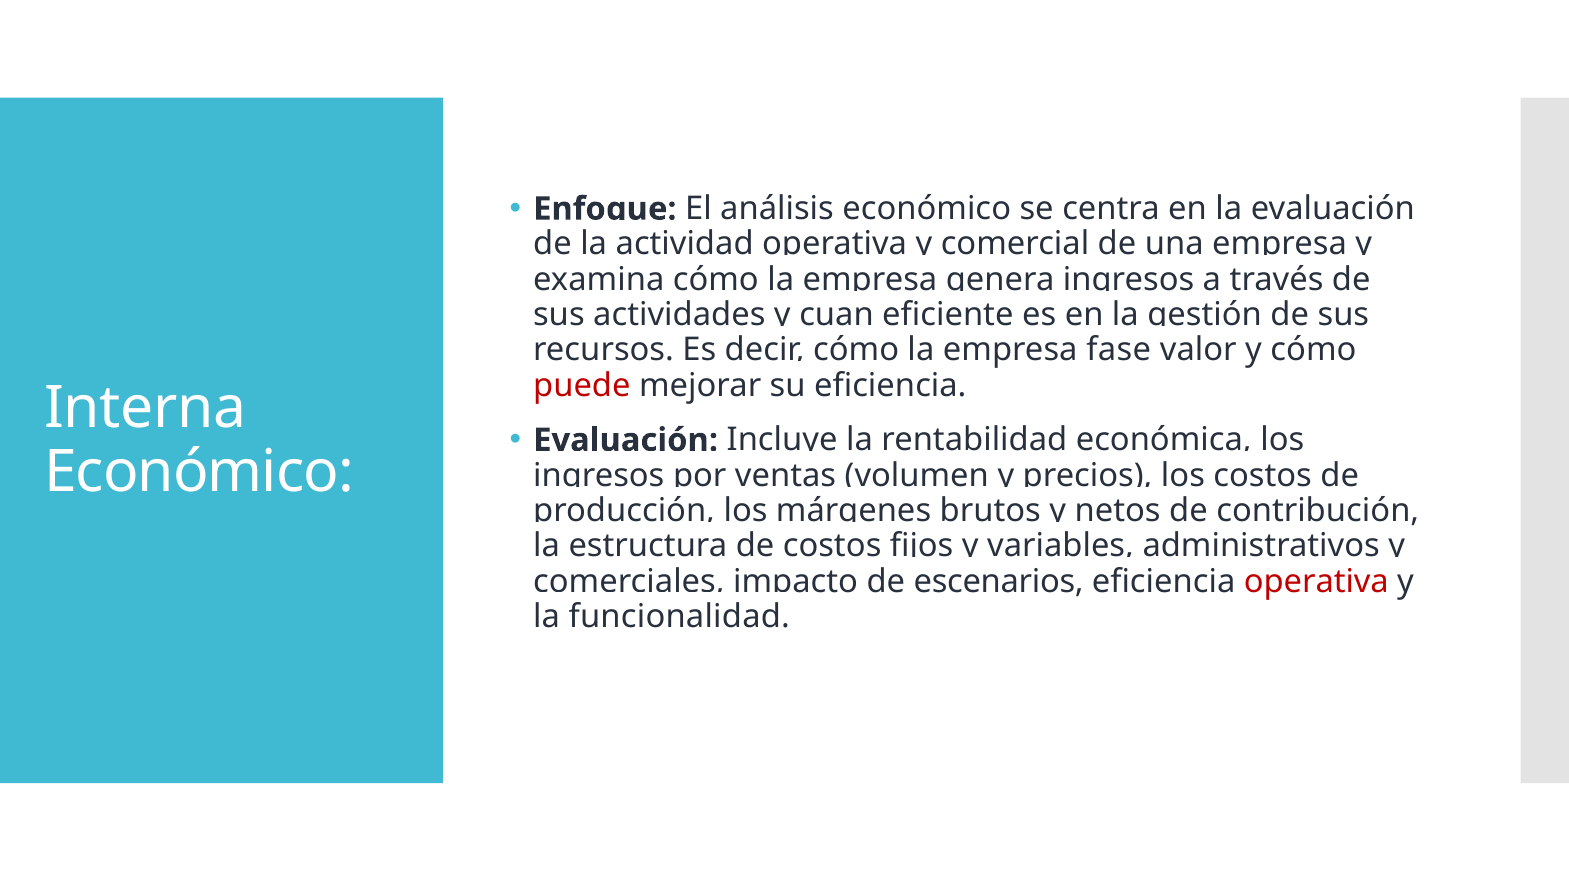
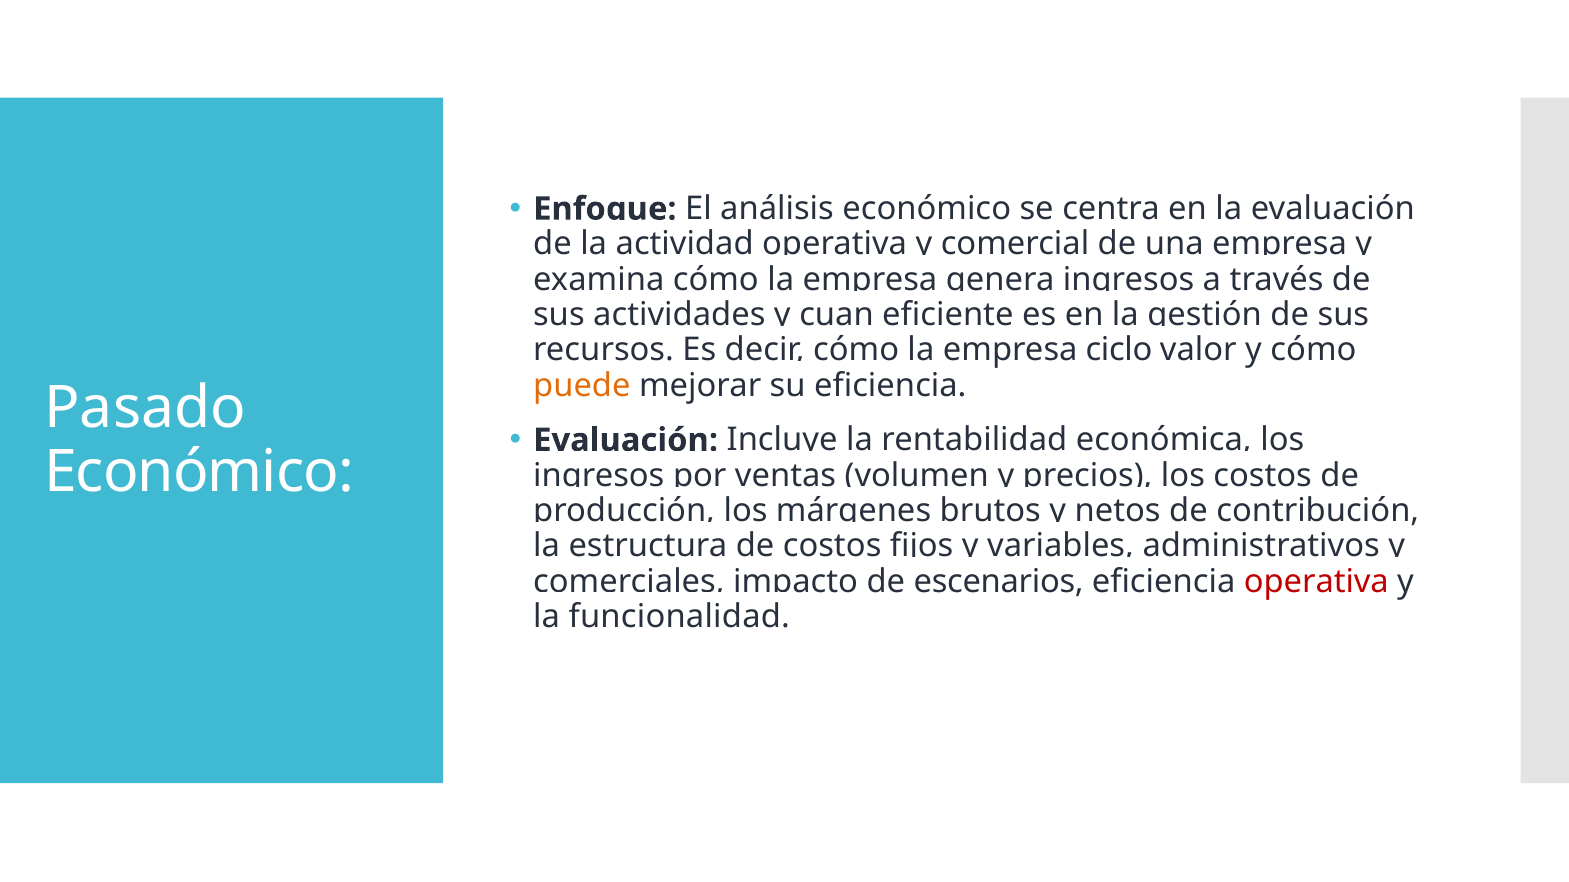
fase: fase -> ciclo (1119, 350)
puede colour: red -> orange (582, 386)
Interna: Interna -> Pasado (145, 409)
